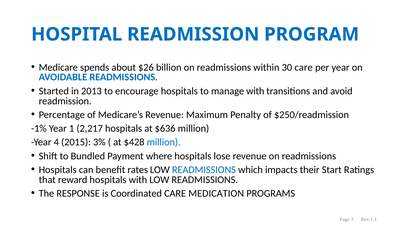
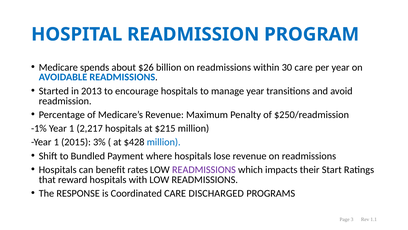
manage with: with -> year (255, 91)
$636: $636 -> $215 (165, 128)
4: 4 -> 1 (56, 142)
READMISSIONS colour: blue -> purple (204, 169)
MEDICATION: MEDICATION -> DISCHARGED (216, 193)
